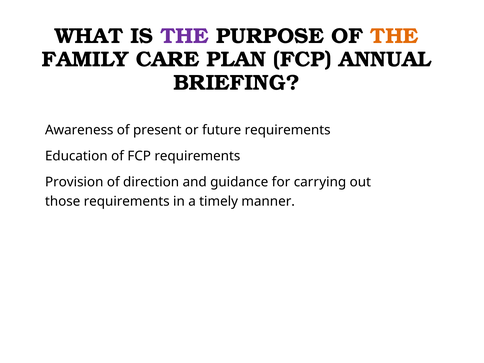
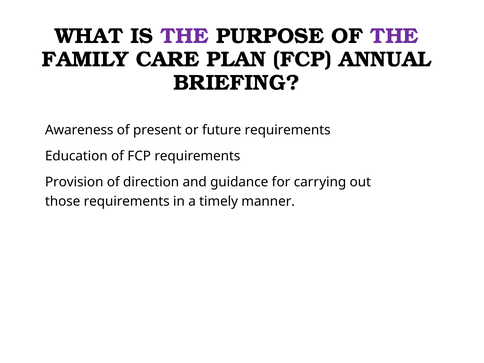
THE colour: orange -> purple (394, 36)
